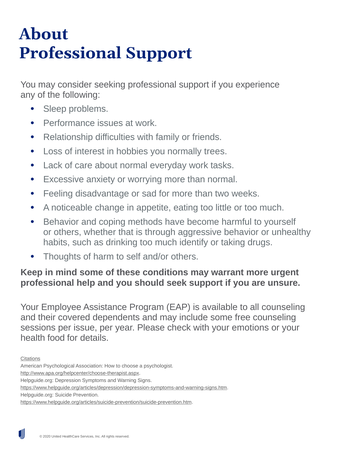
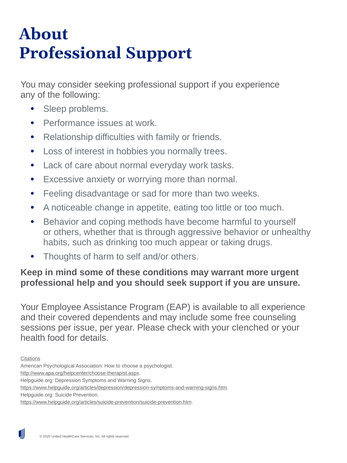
identify: identify -> appear (194, 242)
all counseling: counseling -> experience (283, 307)
emotions: emotions -> clenched (250, 327)
